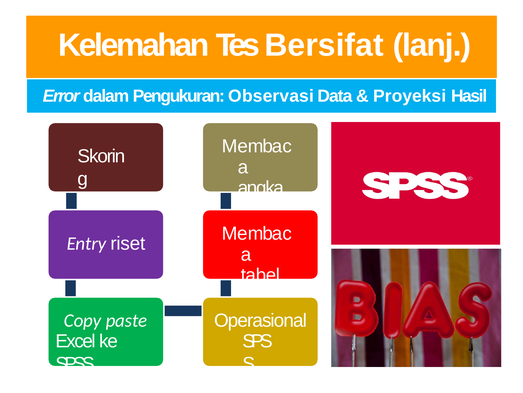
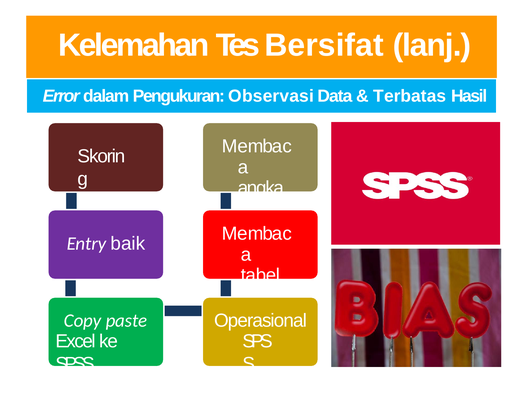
Proyeksi: Proyeksi -> Terbatas (410, 96)
riset: riset -> baik (128, 243)
